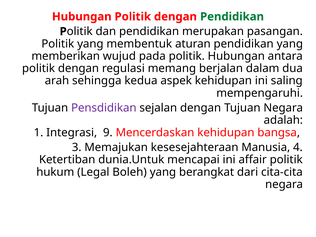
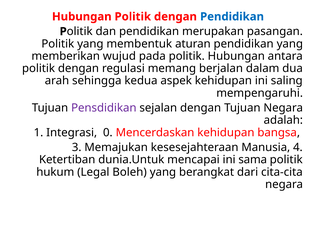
Pendidikan colour: green -> blue (232, 17)
9: 9 -> 0 (108, 133)
affair: affair -> sama (253, 160)
